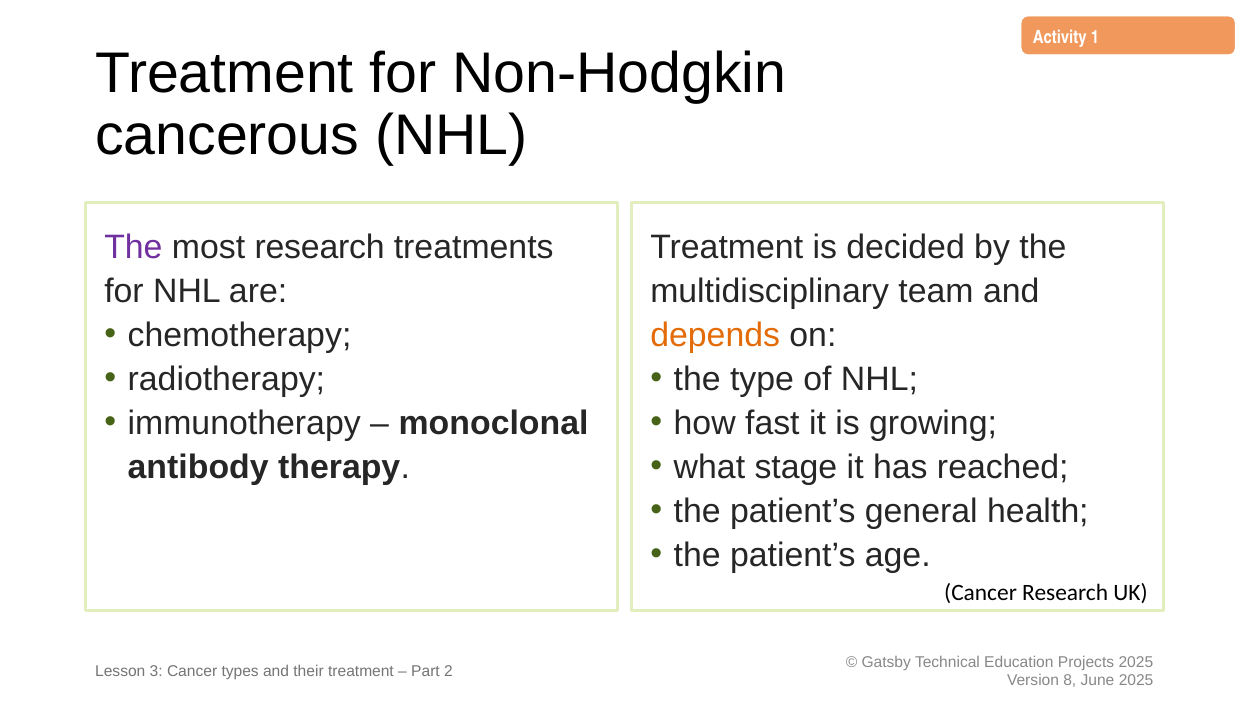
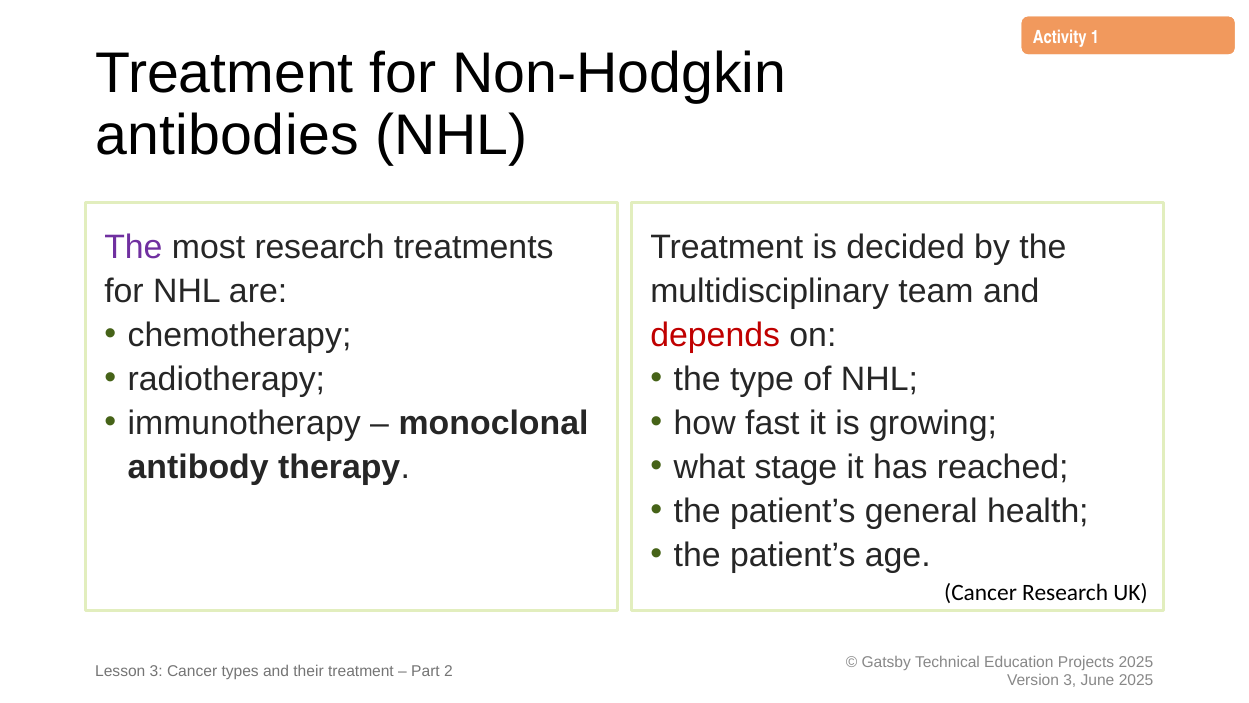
cancerous: cancerous -> antibodies (227, 136)
depends colour: orange -> red (715, 335)
8: 8 -> 3 (1070, 680)
